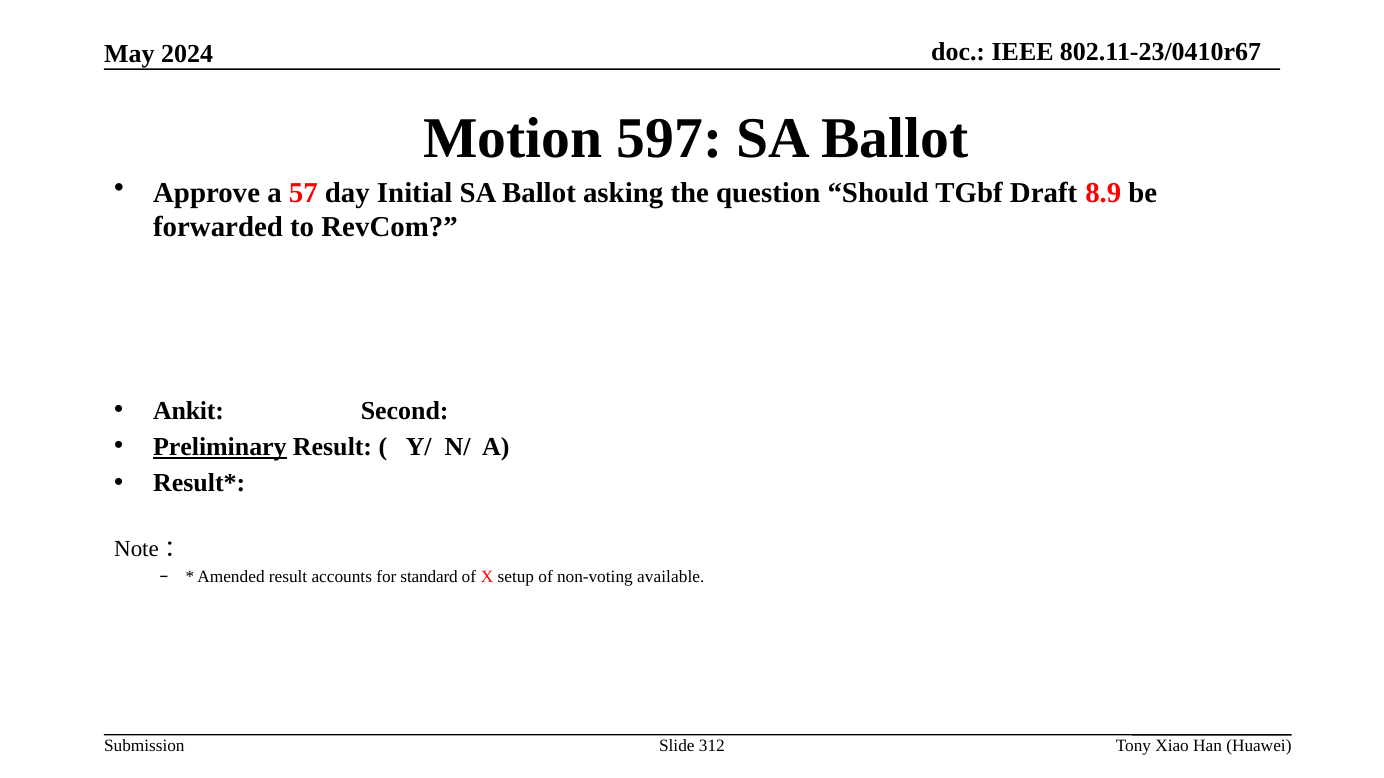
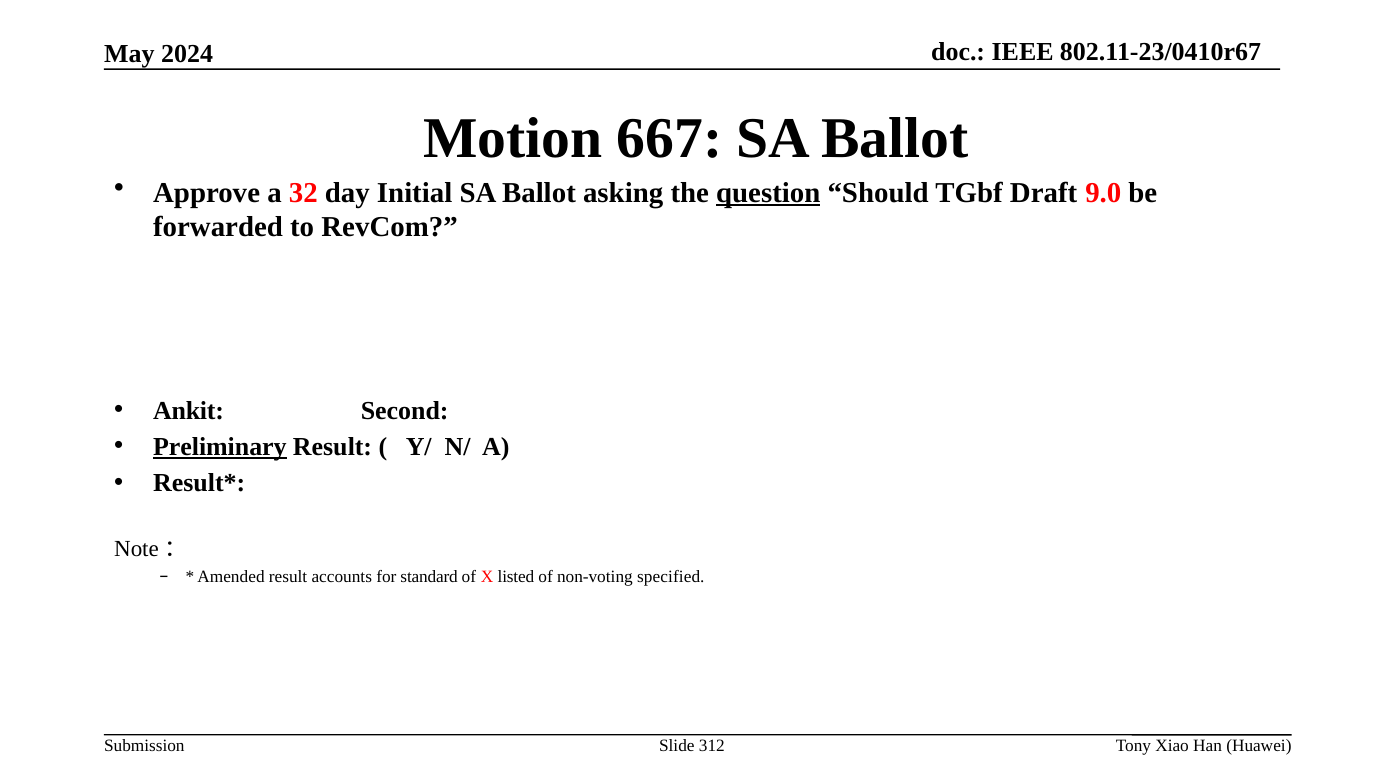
597: 597 -> 667 (670, 139)
57: 57 -> 32 (303, 193)
question underline: none -> present (768, 193)
8.9: 8.9 -> 9.0 (1103, 193)
setup: setup -> listed (516, 577)
available: available -> specified (671, 577)
